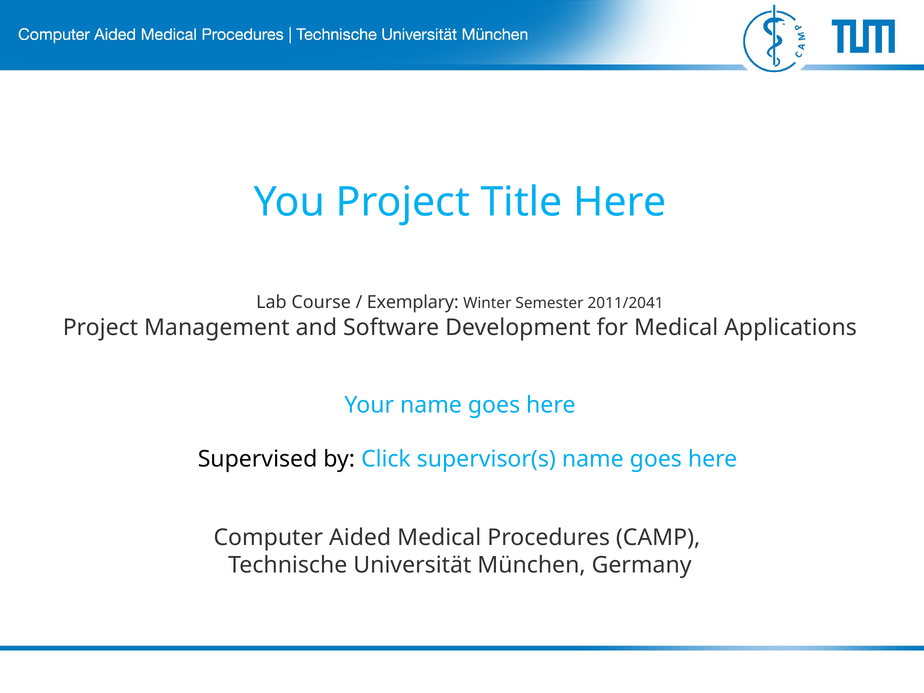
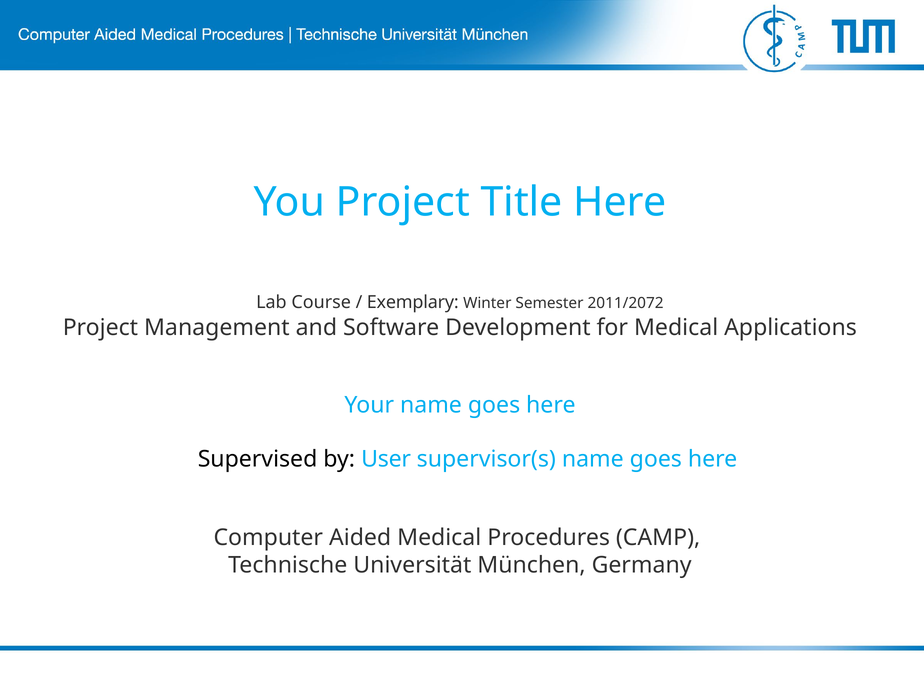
2011/2041: 2011/2041 -> 2011/2072 (626, 303)
Click: Click -> User (386, 459)
